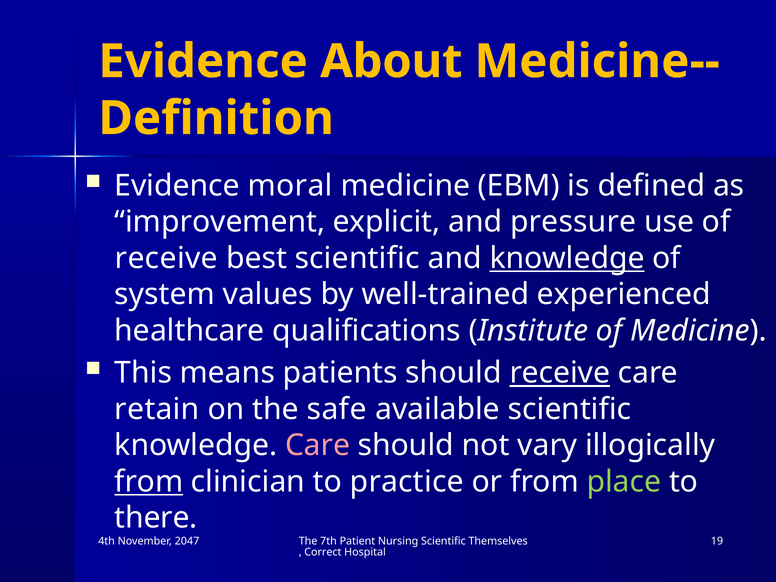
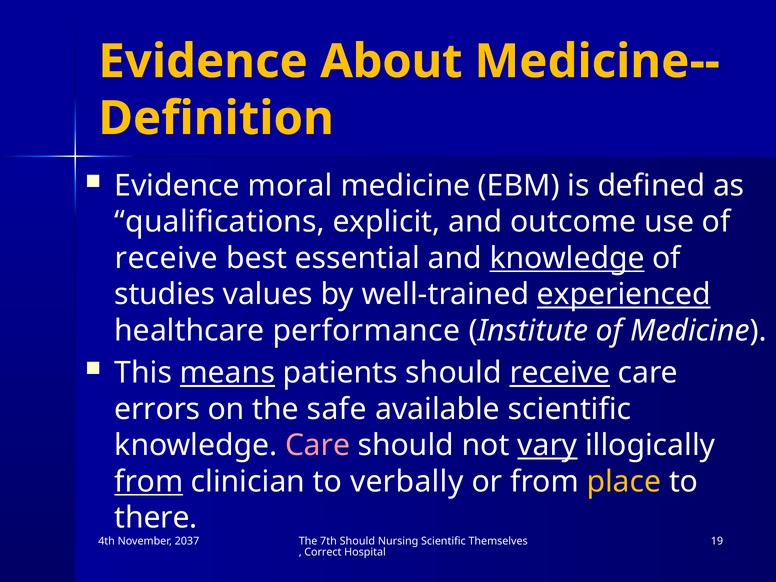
improvement: improvement -> qualifications (220, 222)
pressure: pressure -> outcome (573, 222)
best scientific: scientific -> essential (357, 258)
system: system -> studies (165, 294)
experienced underline: none -> present (624, 294)
qualifications: qualifications -> performance (366, 331)
means underline: none -> present (227, 373)
retain: retain -> errors (157, 409)
vary underline: none -> present (547, 445)
practice: practice -> verbally (407, 482)
place colour: light green -> yellow (624, 482)
2047: 2047 -> 2037 (187, 541)
7th Patient: Patient -> Should (357, 541)
